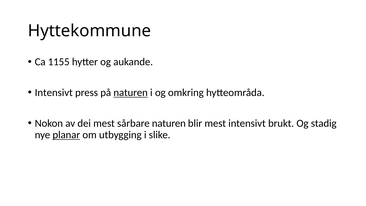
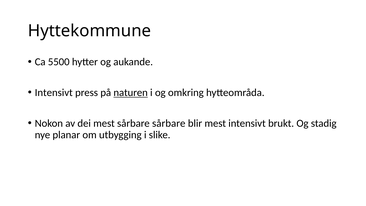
1155: 1155 -> 5500 (59, 62)
sårbare naturen: naturen -> sårbare (169, 123)
planar underline: present -> none (66, 135)
